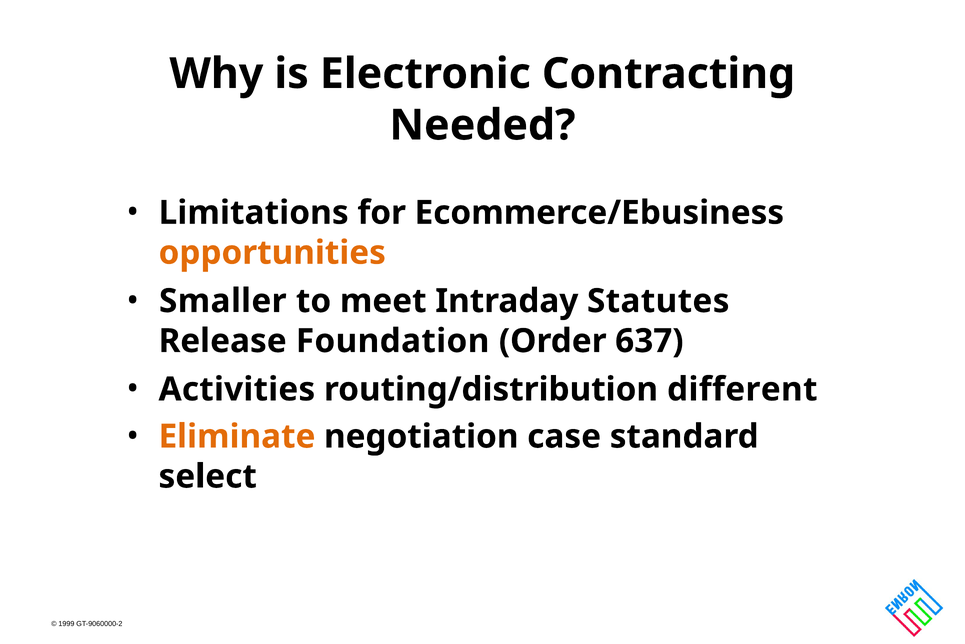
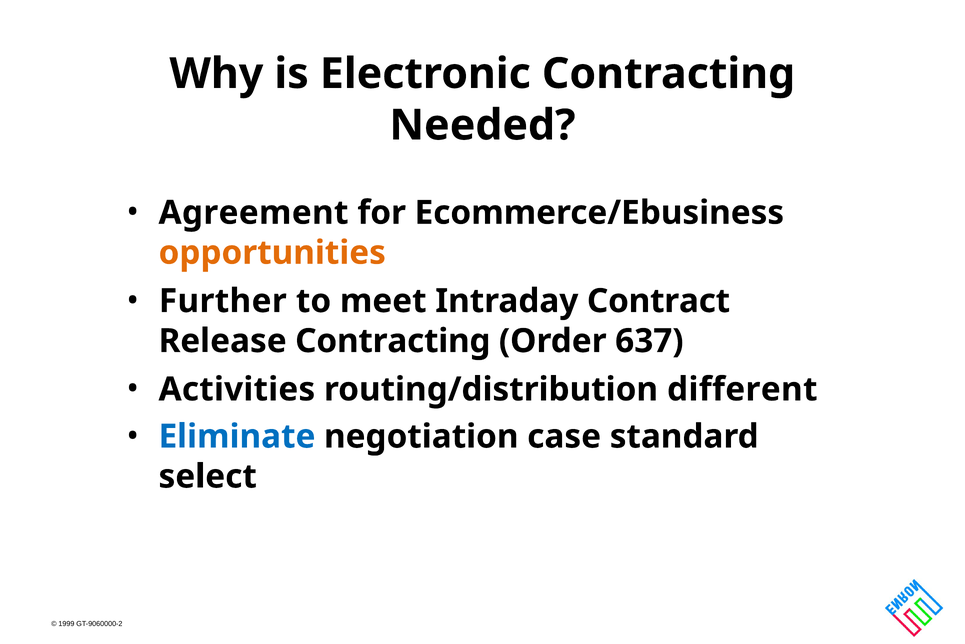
Limitations: Limitations -> Agreement (254, 212)
Smaller: Smaller -> Further (223, 301)
Statutes: Statutes -> Contract (659, 301)
Release Foundation: Foundation -> Contracting (393, 341)
Eliminate colour: orange -> blue (237, 436)
